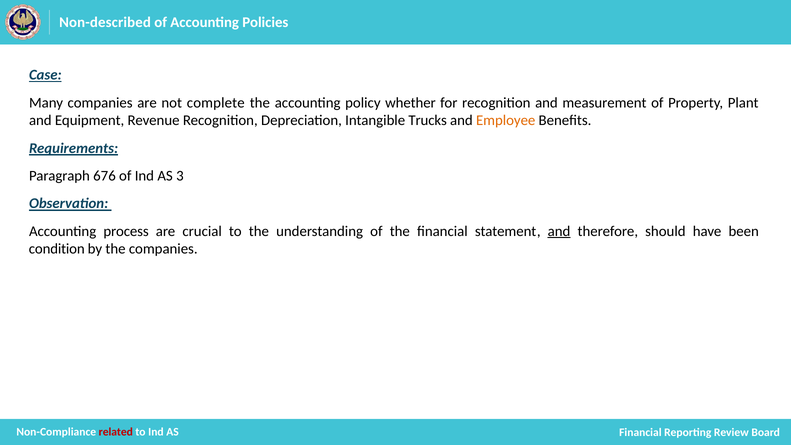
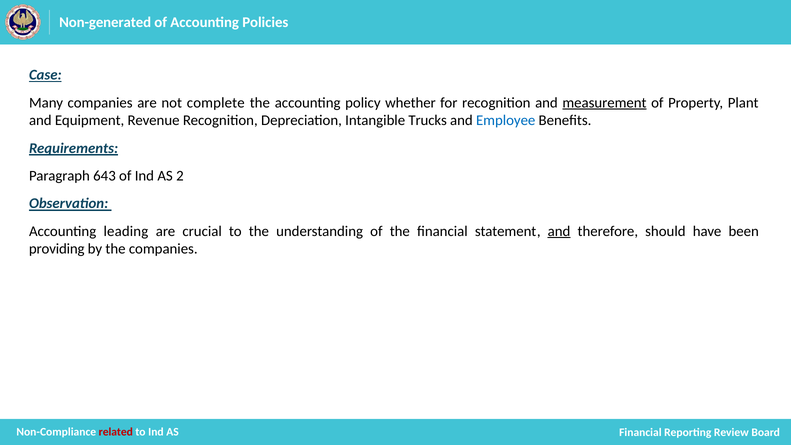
Non-described: Non-described -> Non-generated (105, 22)
measurement underline: none -> present (604, 103)
Employee colour: orange -> blue (506, 121)
676: 676 -> 643 (104, 176)
3: 3 -> 2 (180, 176)
process: process -> leading (126, 231)
condition: condition -> providing (57, 249)
